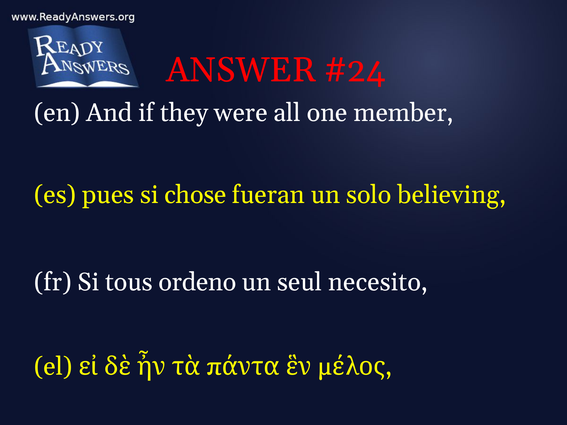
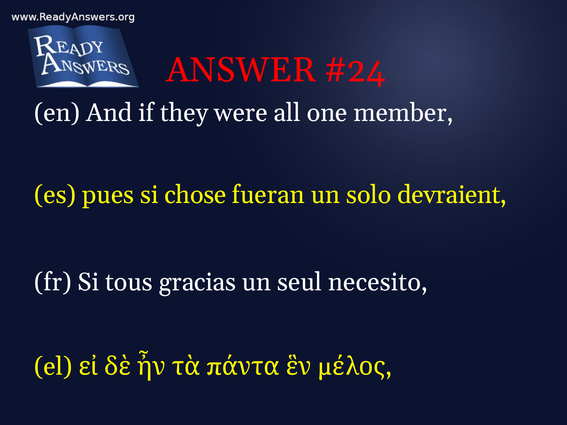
believing: believing -> devraient (452, 195)
ordeno: ordeno -> gracias (197, 283)
